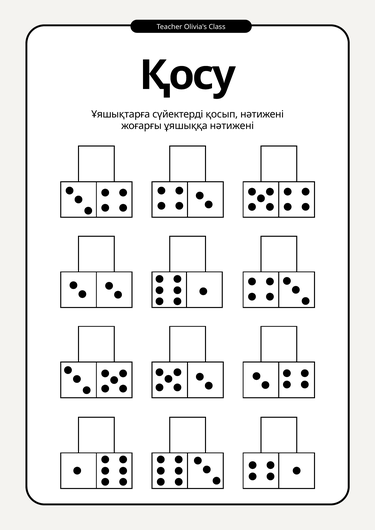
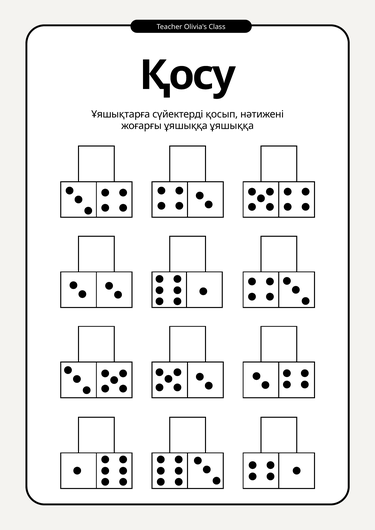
ұяшыққа нәтижені: нәтижені -> ұяшыққа (232, 126)
